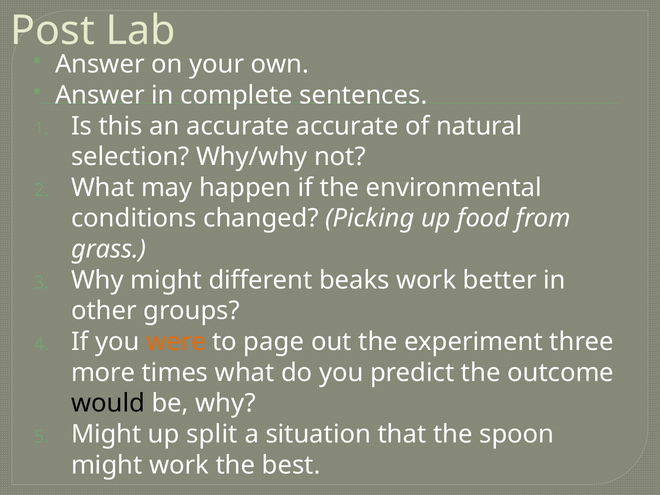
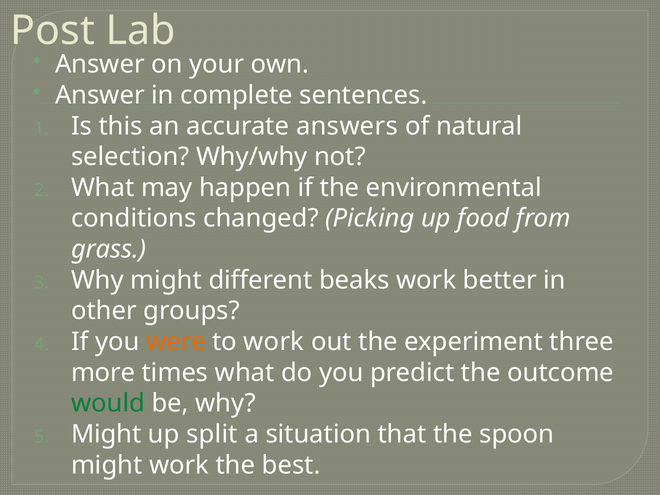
accurate accurate: accurate -> answers (347, 126)
to page: page -> work (274, 342)
would colour: black -> green (108, 403)
